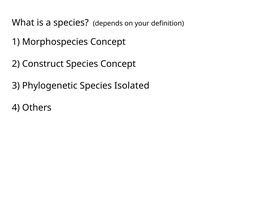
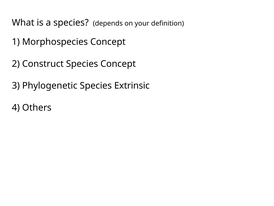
Isolated: Isolated -> Extrinsic (132, 86)
